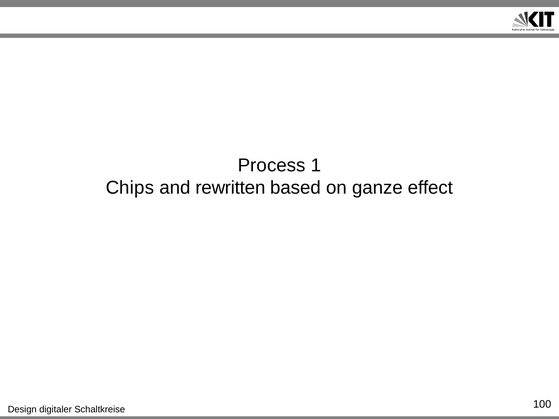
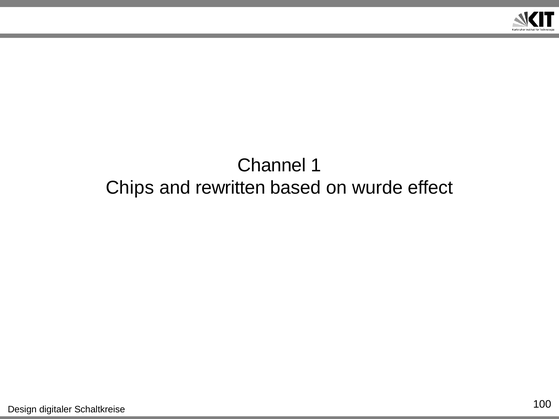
Process: Process -> Channel (272, 165)
ganze: ganze -> wurde (377, 188)
